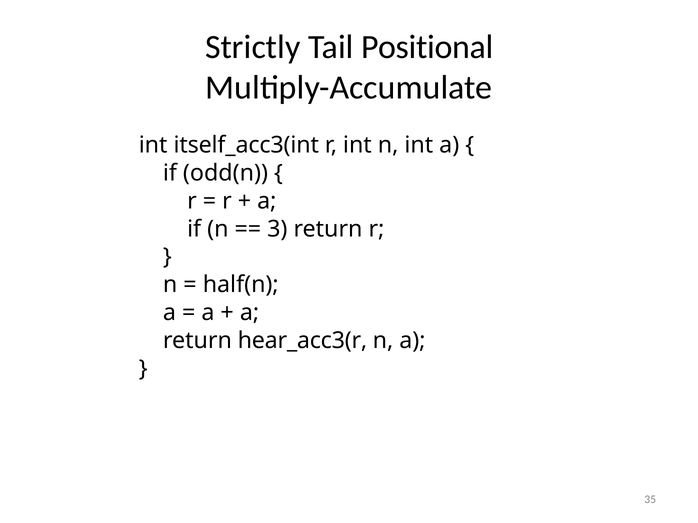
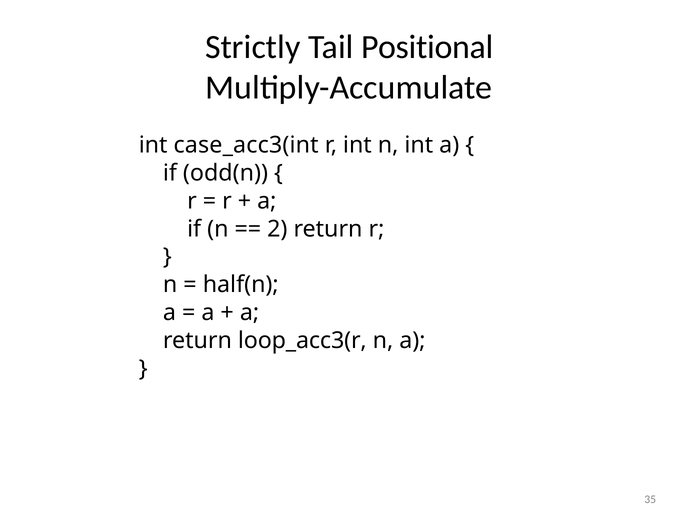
itself_acc3(int: itself_acc3(int -> case_acc3(int (246, 145)
3: 3 -> 2 (277, 229)
hear_acc3(r: hear_acc3(r -> loop_acc3(r (302, 341)
